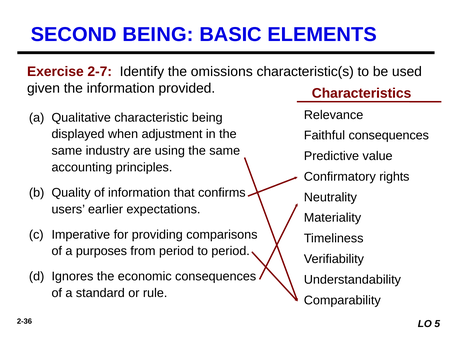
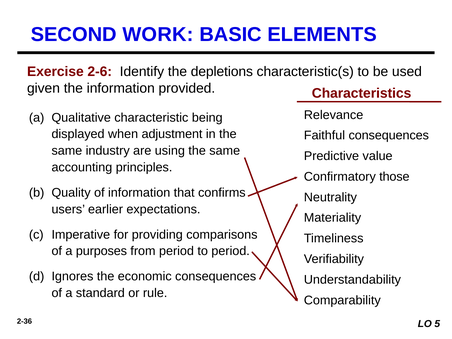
SECOND BEING: BEING -> WORK (158, 34)
2-7: 2-7 -> 2-6 (100, 72)
omissions: omissions -> depletions (222, 72)
rights: rights -> those (394, 177)
